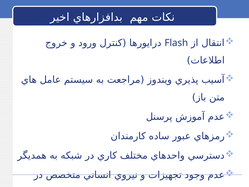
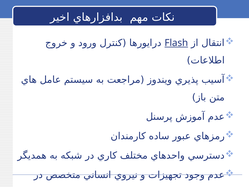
Flash underline: none -> present (176, 43)
